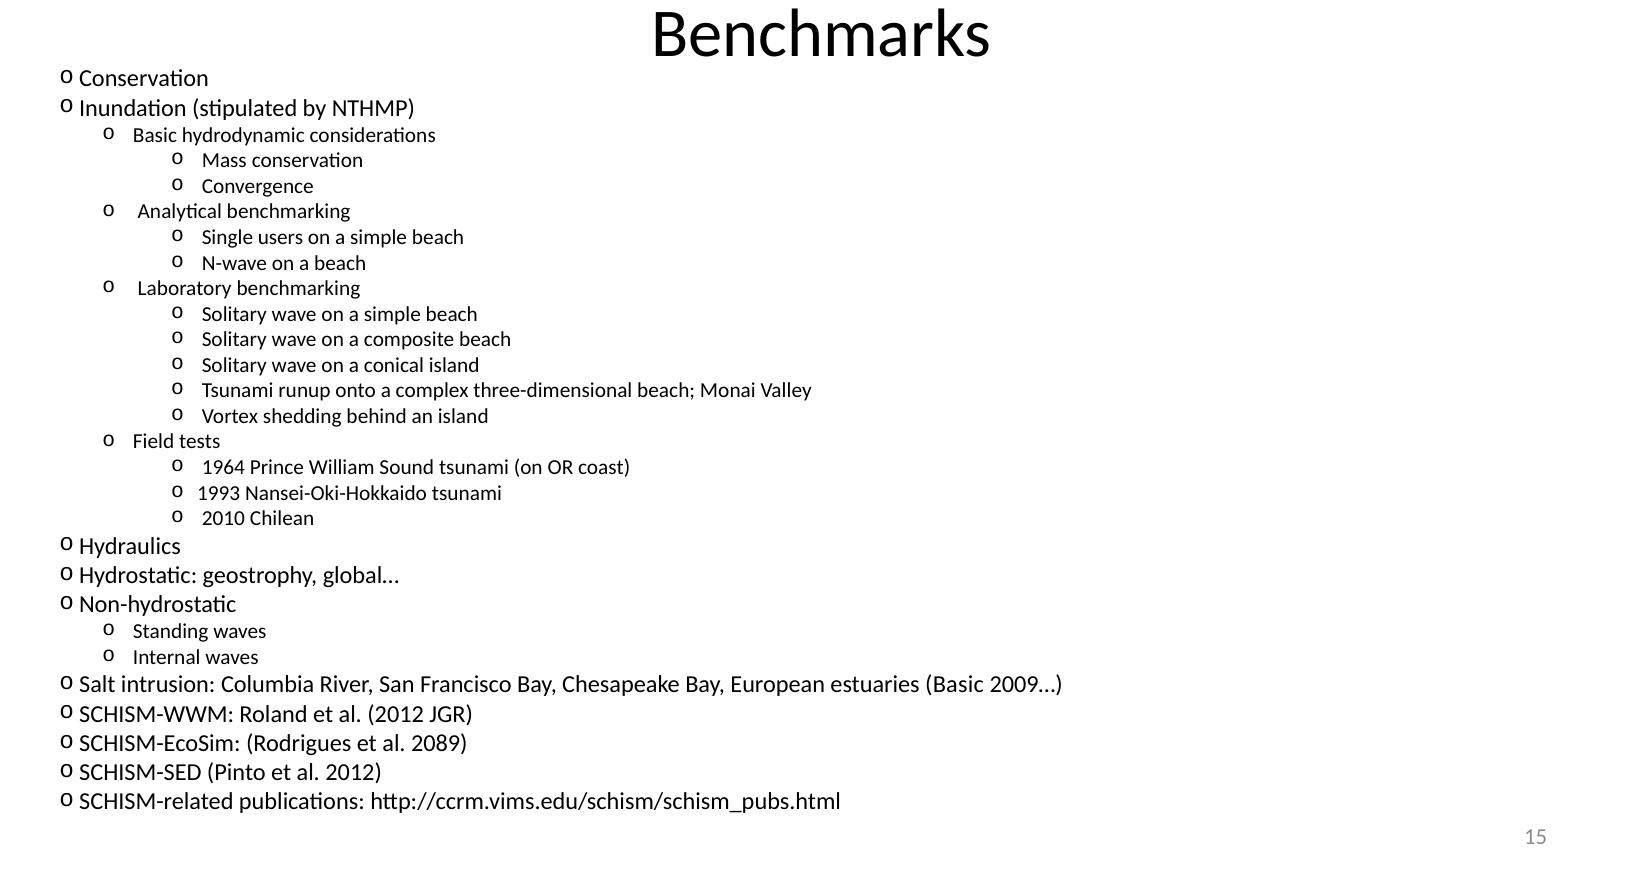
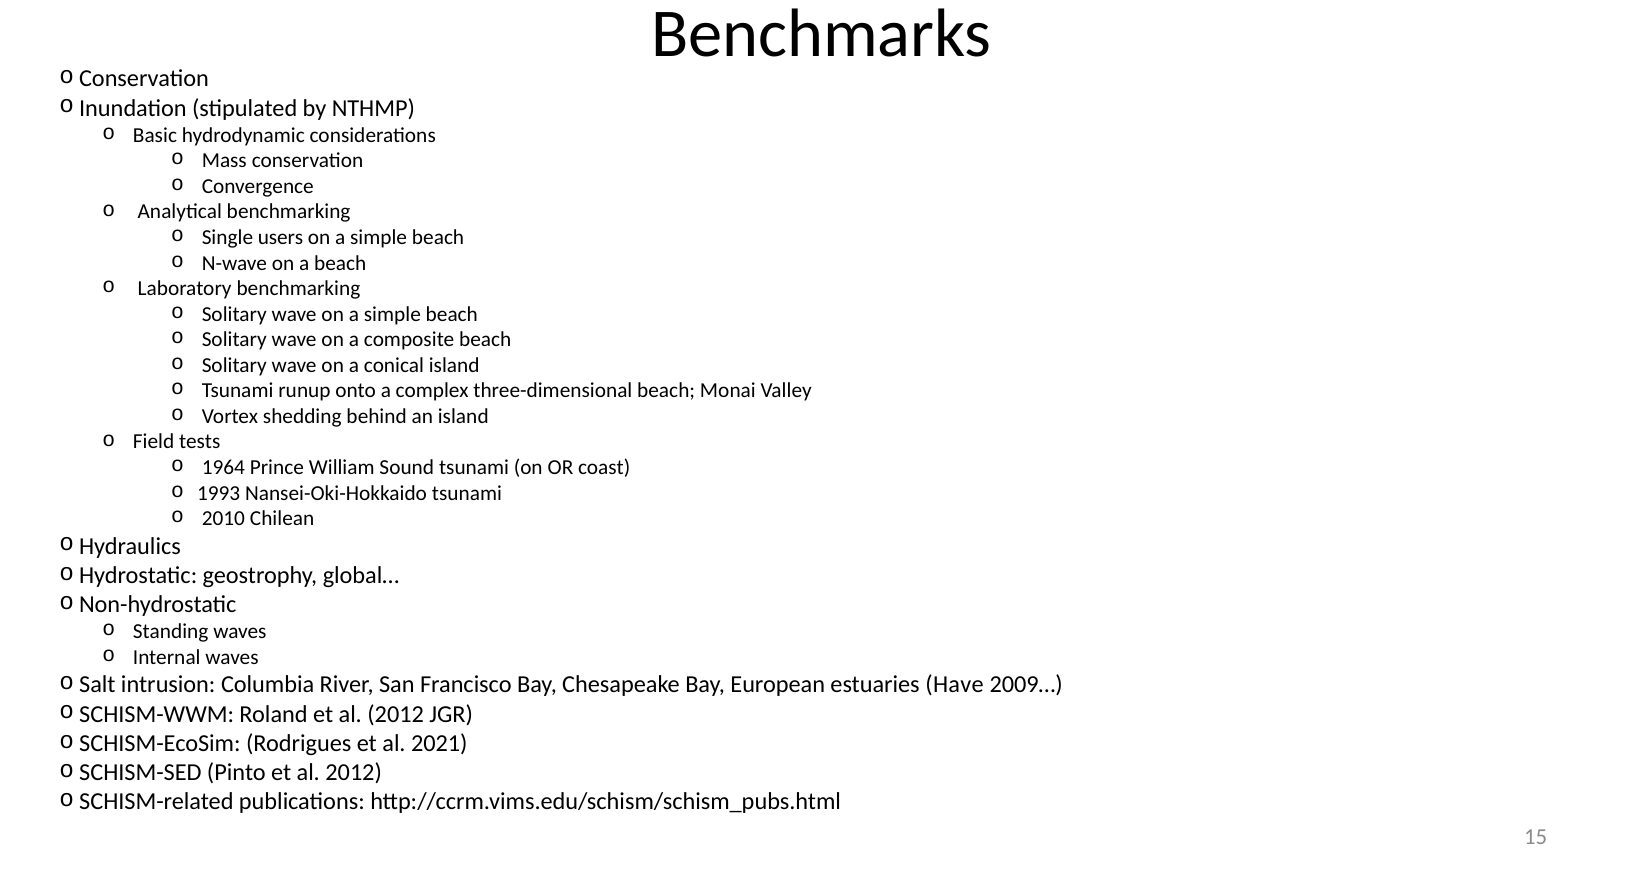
estuaries Basic: Basic -> Have (955, 685)
2089: 2089 -> 2021 (439, 744)
